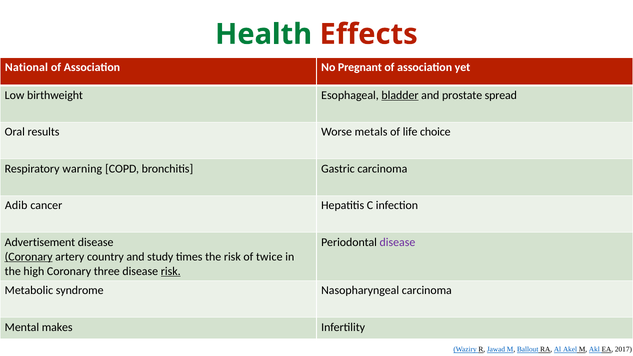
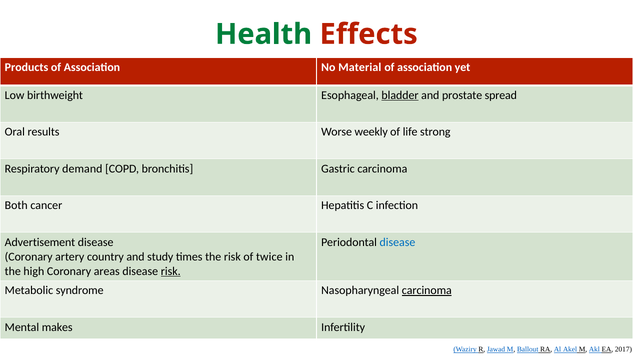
National: National -> Products (27, 67)
Pregnant: Pregnant -> Material (360, 67)
metals: metals -> weekly (371, 132)
choice: choice -> strong (435, 132)
warning: warning -> demand (82, 169)
Adib: Adib -> Both (16, 205)
disease colour: purple -> blue (397, 242)
Coronary underline: present -> none (29, 257)
three: three -> areas (107, 271)
carcinoma underline: none -> present (427, 290)
